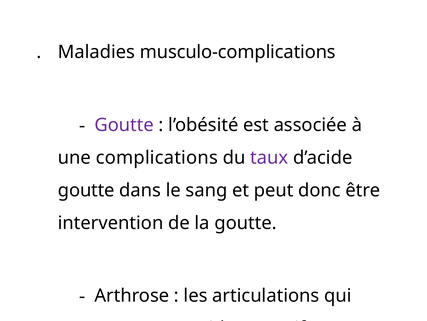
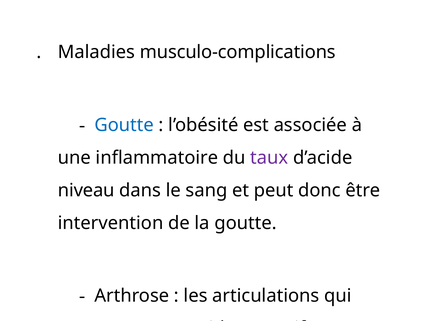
Goutte colour: purple -> blue (124, 125)
complications: complications -> inflammatoire (157, 157)
goutte: goutte -> niveau (86, 190)
